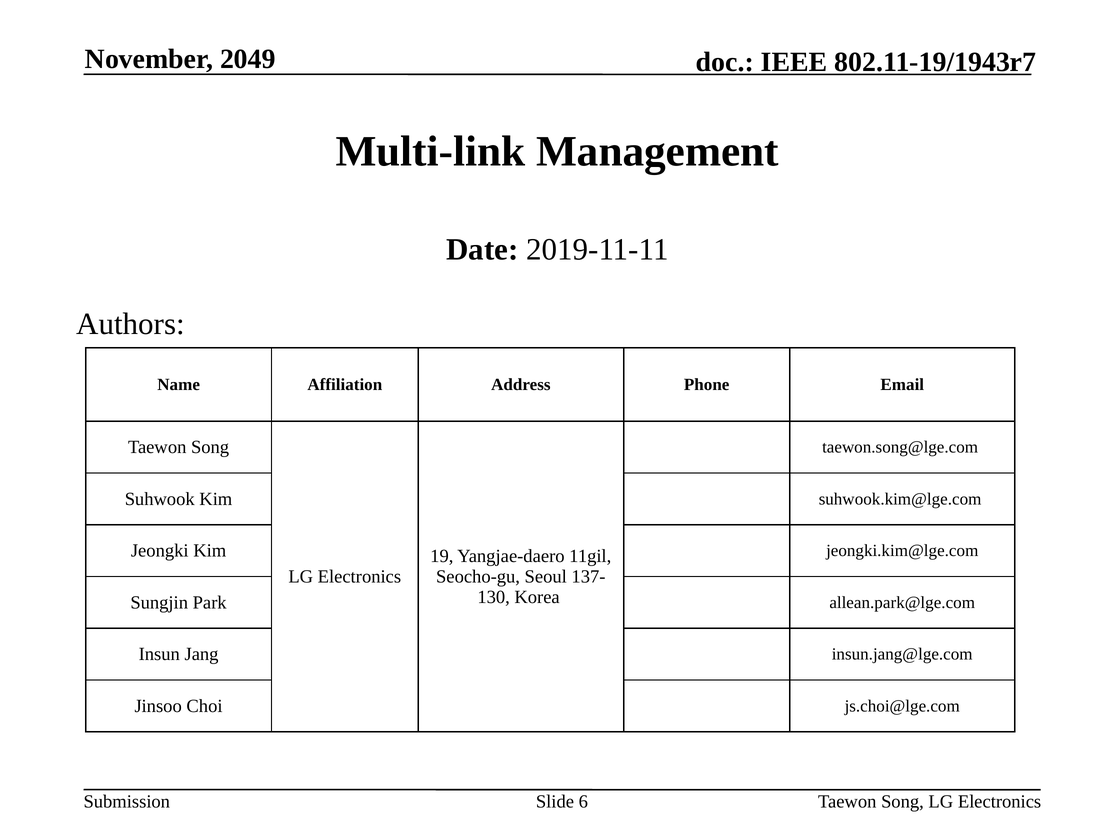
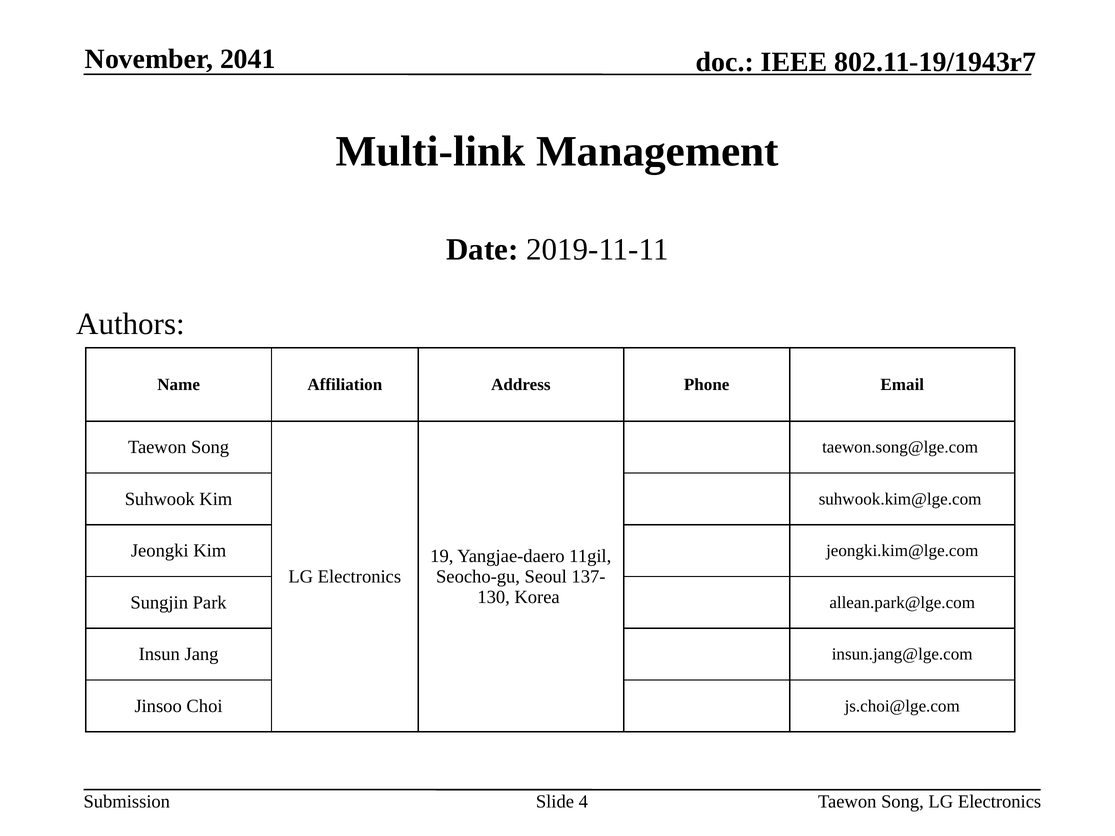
2049: 2049 -> 2041 (248, 59)
6: 6 -> 4 (583, 802)
